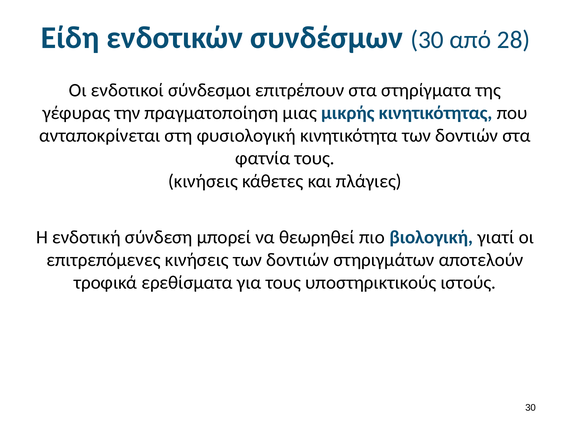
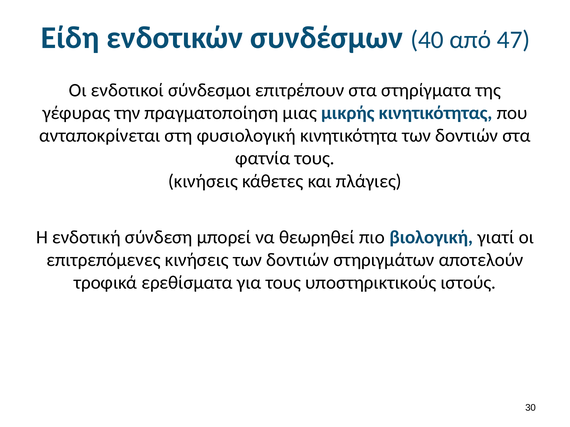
συνδέσμων 30: 30 -> 40 (427, 40)
28: 28 -> 47 (514, 40)
